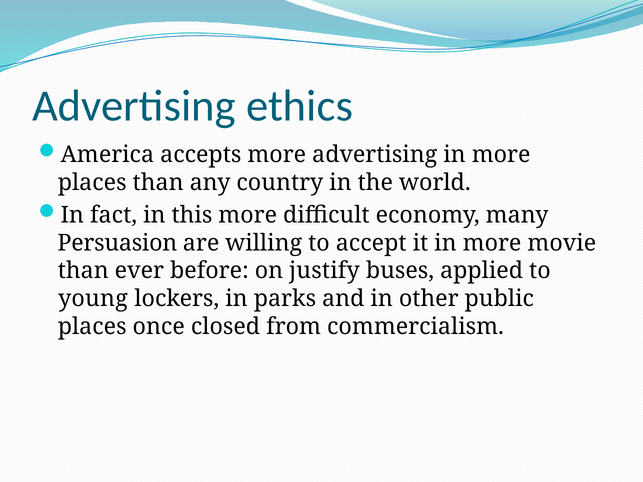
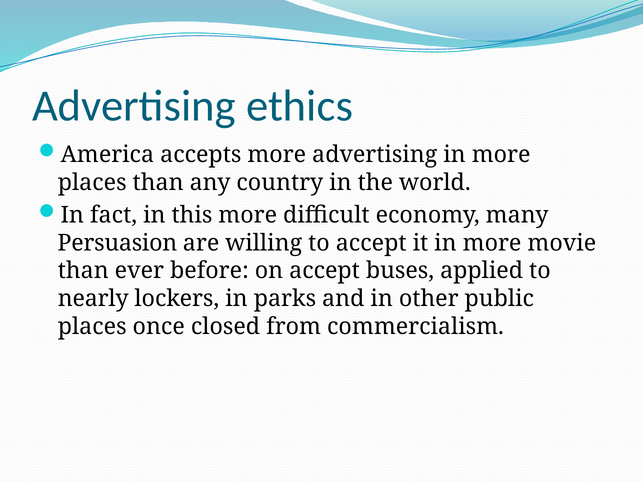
on justify: justify -> accept (325, 271)
young: young -> nearly (93, 299)
